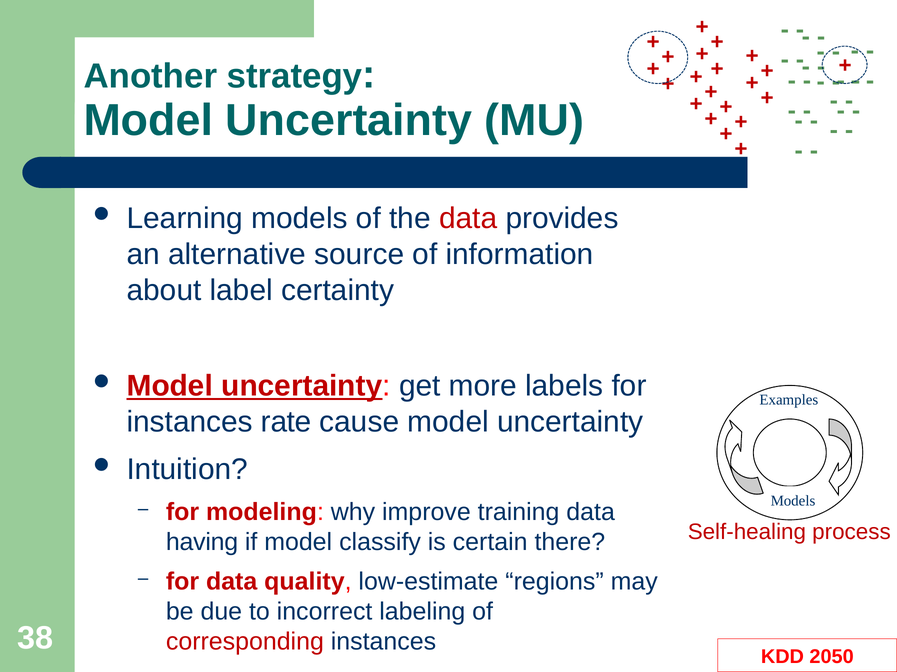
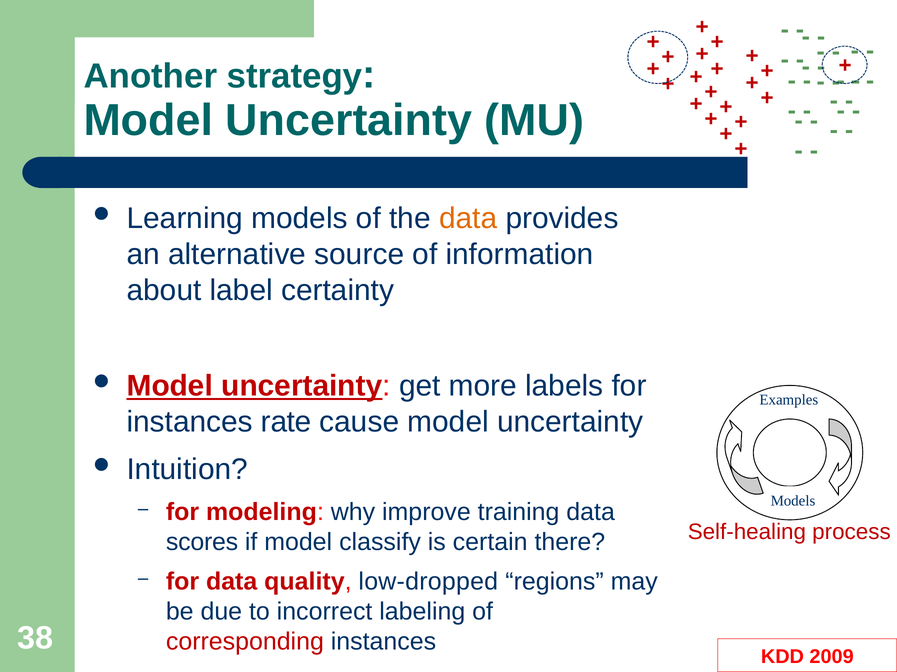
data colour: red -> orange (468, 219)
having: having -> scores (202, 542)
low-estimate: low-estimate -> low-dropped (428, 582)
2050: 2050 -> 2009 (832, 657)
